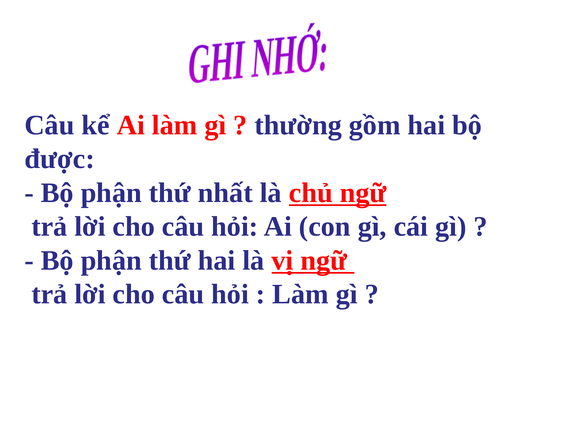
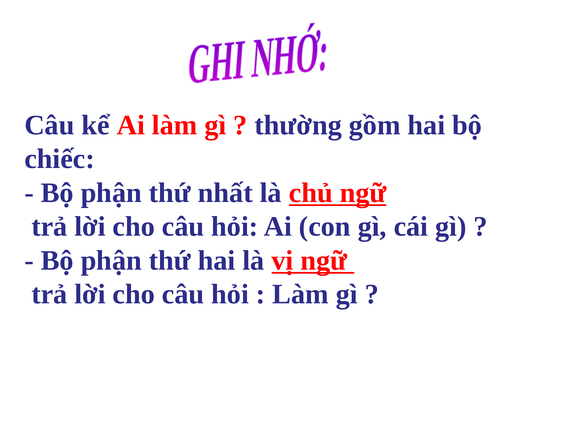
được: được -> chiếc (60, 159)
